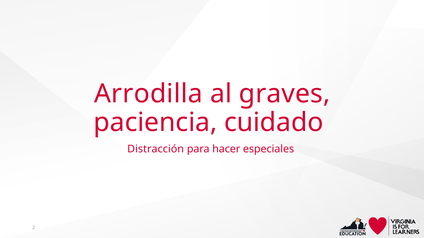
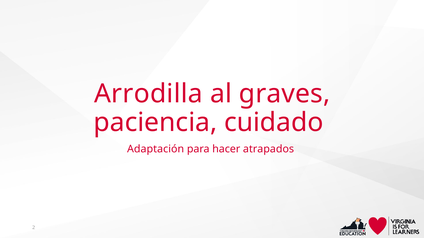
Distracción: Distracción -> Adaptación (156, 149)
especiales: especiales -> atrapados (269, 149)
